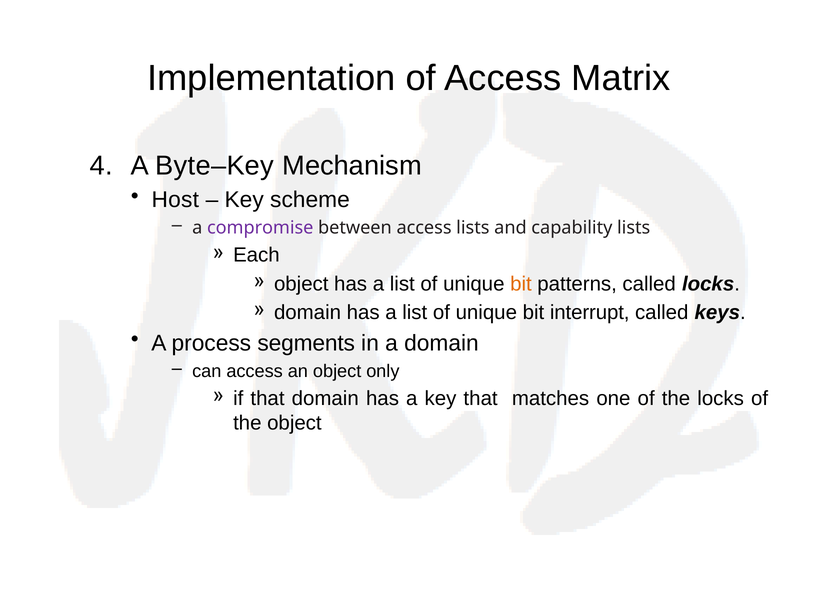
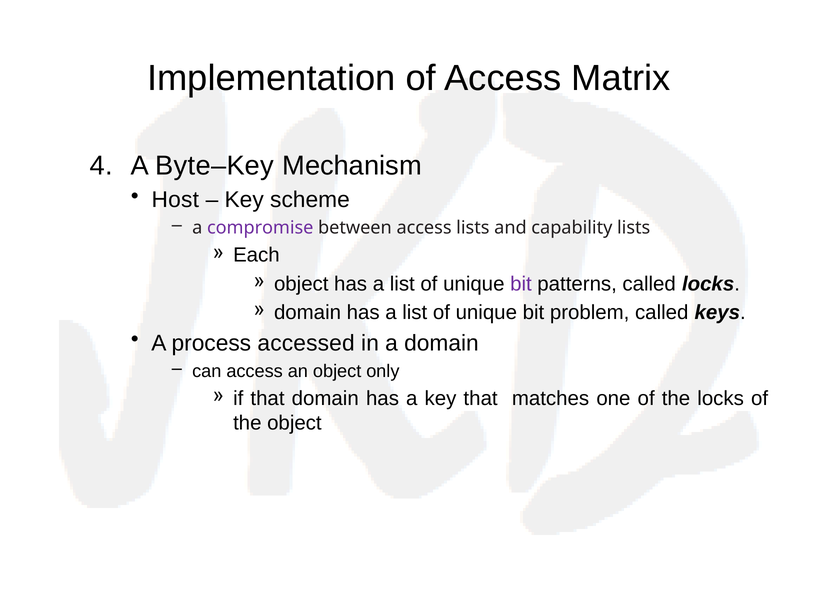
bit colour: orange -> purple (521, 284)
interrupt: interrupt -> problem (590, 312)
segments: segments -> accessed (306, 343)
